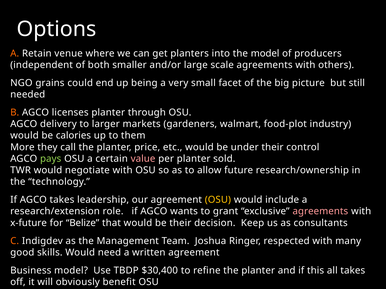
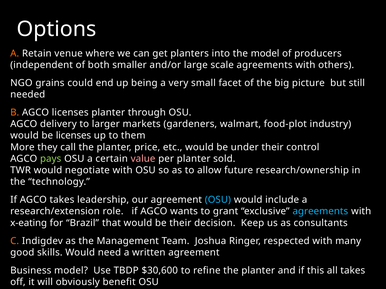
be calories: calories -> licenses (73, 136)
OSU colour: yellow -> light blue (218, 200)
agreements colour: pink -> light blue (320, 212)
x-future: x-future -> x-eating (29, 223)
Belize: Belize -> Brazil (83, 223)
$30,400: $30,400 -> $30,600 (160, 271)
